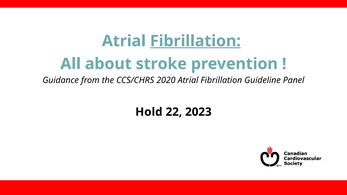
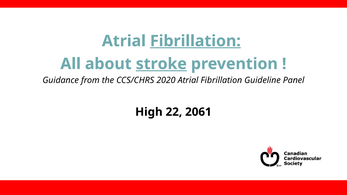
stroke underline: none -> present (161, 64)
Hold: Hold -> High (149, 112)
2023: 2023 -> 2061 (198, 112)
